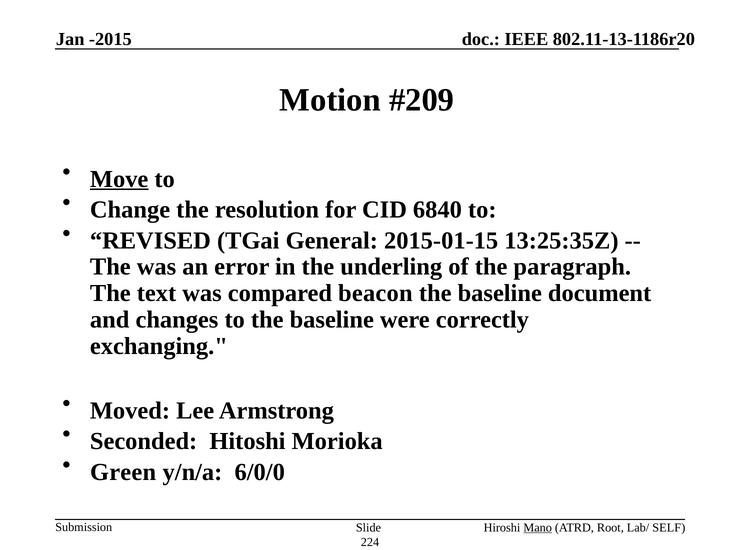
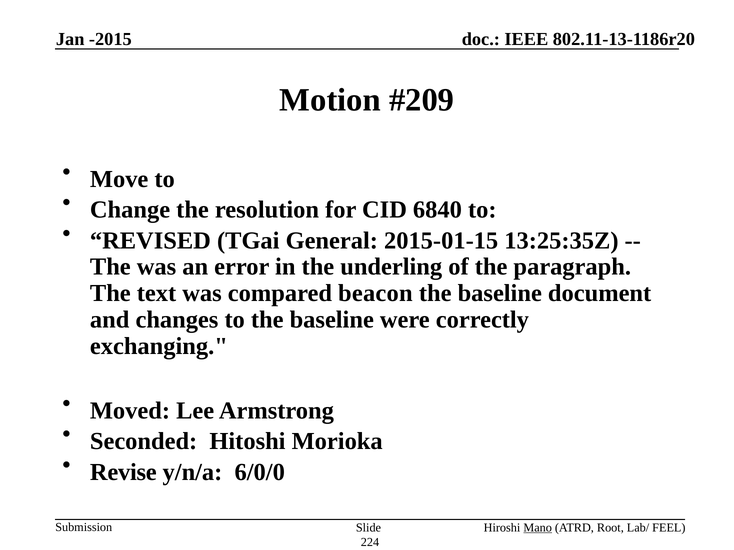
Move underline: present -> none (119, 179)
Green: Green -> Revise (123, 473)
SELF: SELF -> FEEL (669, 528)
